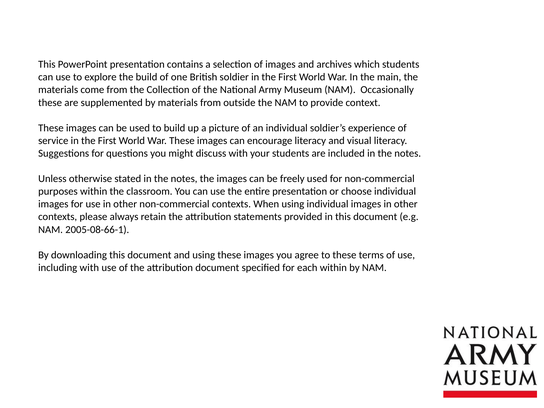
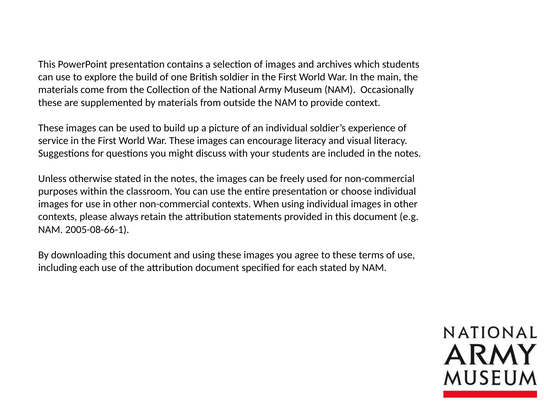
including with: with -> each (89, 268)
each within: within -> stated (333, 268)
